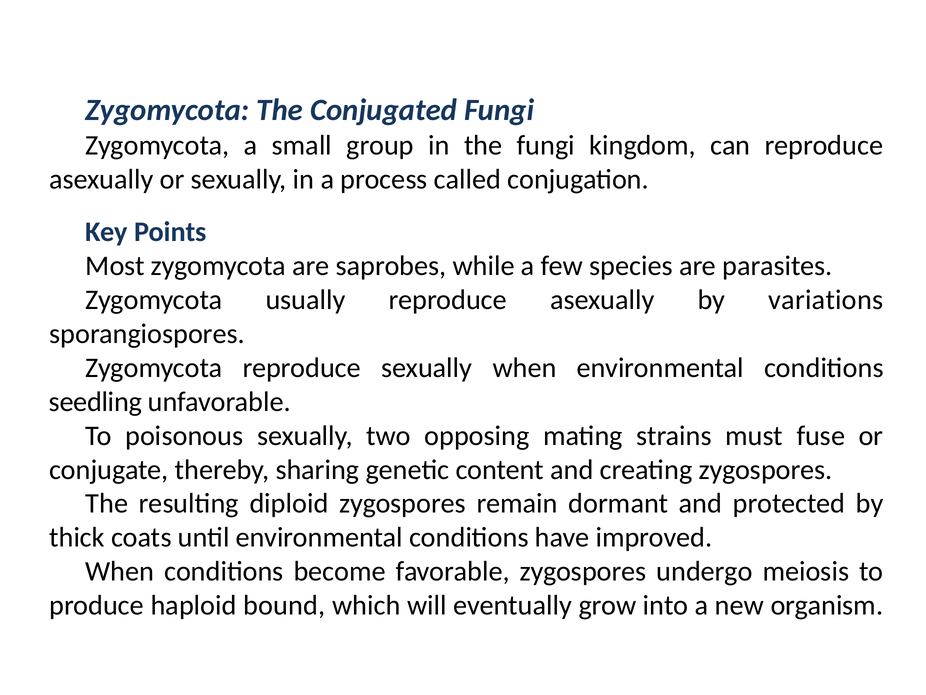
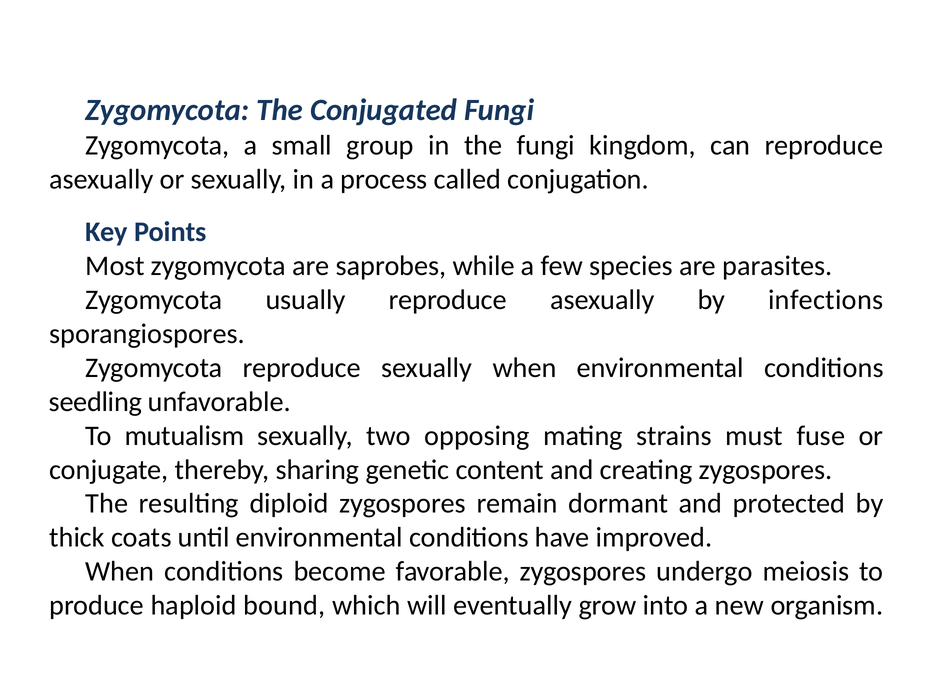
variations: variations -> infections (826, 300)
poisonous: poisonous -> mutualism (184, 435)
